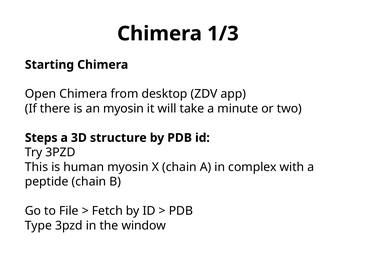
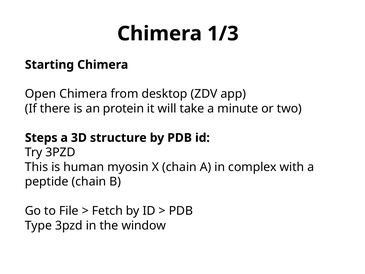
an myosin: myosin -> protein (123, 108)
